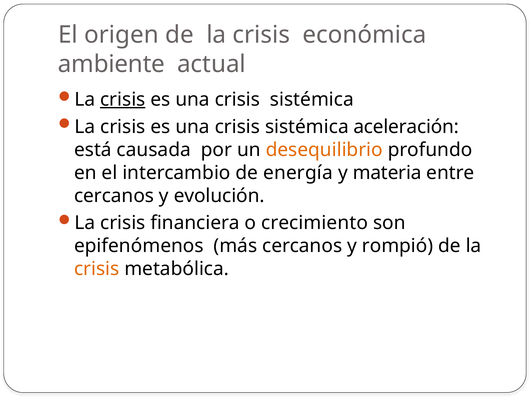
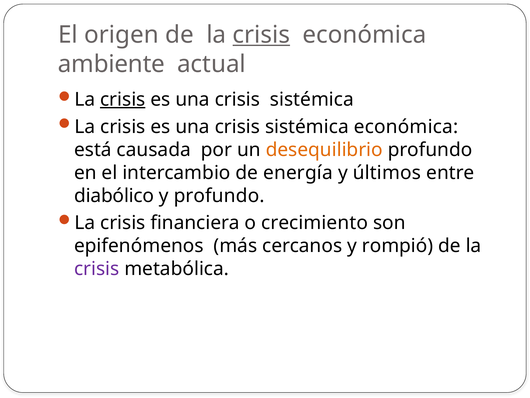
crisis underline: none -> present (261, 35)
sistémica aceleración: aceleración -> económica (406, 127)
materia: materia -> últimos (387, 172)
cercanos: cercanos -> diabólico (114, 195)
y evolución: evolución -> profundo (219, 195)
crisis colour: orange -> purple (97, 269)
